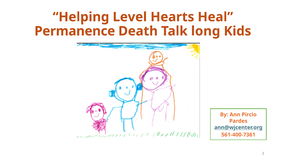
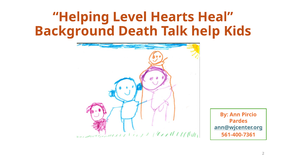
Permanence: Permanence -> Background (75, 31)
long: long -> help (206, 31)
